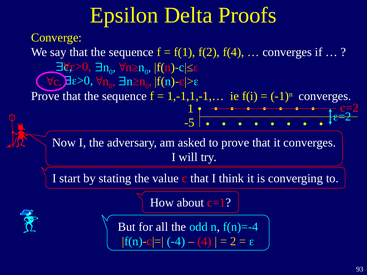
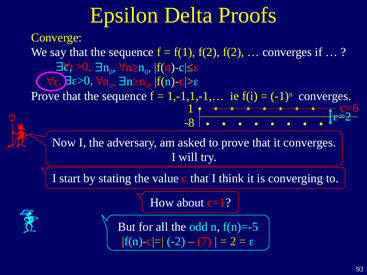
f(2 f(4: f(4 -> f(2 (233, 52)
c=2: c=2 -> c=6 (349, 108)
-5: -5 -> -8 (189, 123)
f(n)=-4: f(n)=-4 -> f(n)=-5 (241, 227)
-4: -4 -> -2 (176, 242)
4: 4 -> 7 (204, 242)
